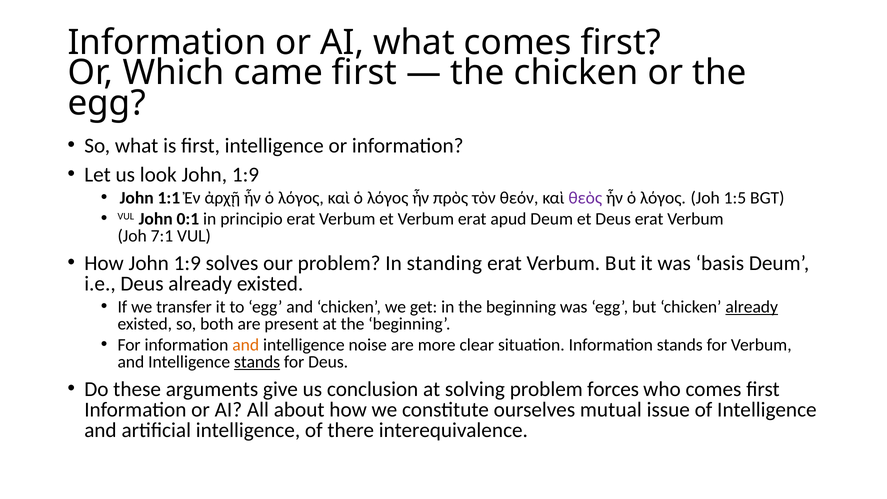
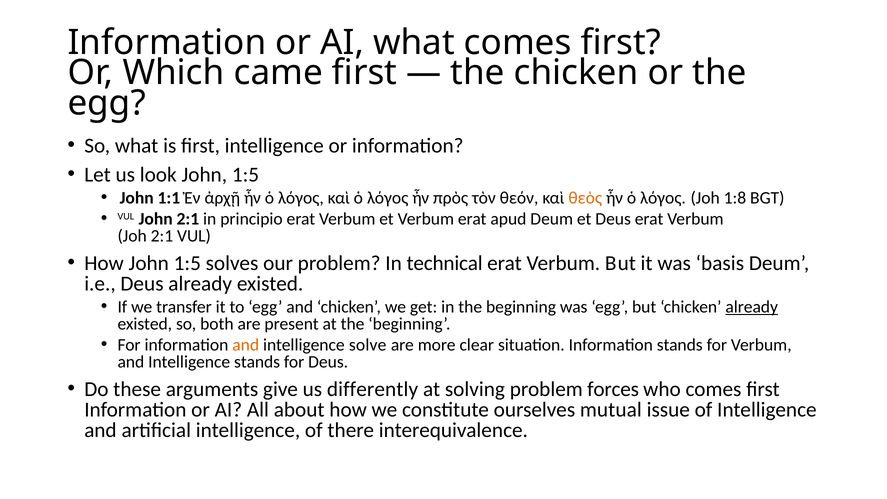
look John 1:9: 1:9 -> 1:5 (246, 175)
θεὸς colour: purple -> orange (585, 198)
1:5: 1:5 -> 1:8 (735, 198)
John 0:1: 0:1 -> 2:1 (188, 219)
Joh 7:1: 7:1 -> 2:1 (162, 236)
How John 1:9: 1:9 -> 1:5 (187, 263)
standing: standing -> technical (445, 263)
noise: noise -> solve (368, 345)
stands underline: present -> none (257, 362)
conclusion: conclusion -> differently (373, 389)
